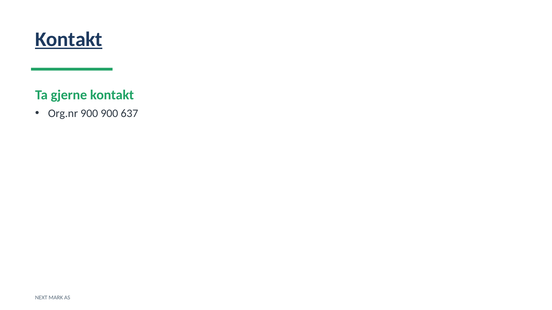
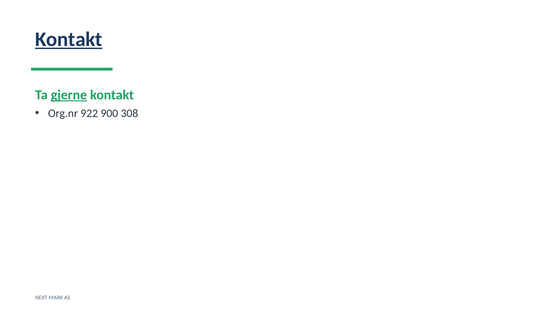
gjerne underline: none -> present (69, 95)
Org.nr 900: 900 -> 922 (89, 114)
637: 637 -> 308 (129, 114)
